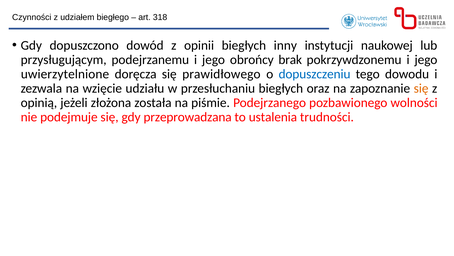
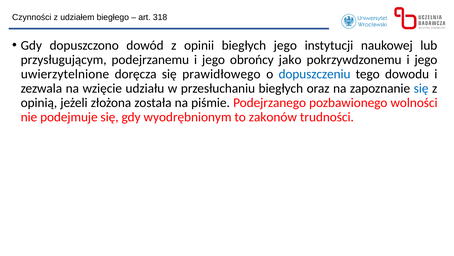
biegłych inny: inny -> jego (285, 45)
brak: brak -> jako (290, 59)
się colour: orange -> blue (421, 88)
przeprowadzana: przeprowadzana -> wyodrębnionym (188, 117)
ustalenia: ustalenia -> zakonów (273, 117)
